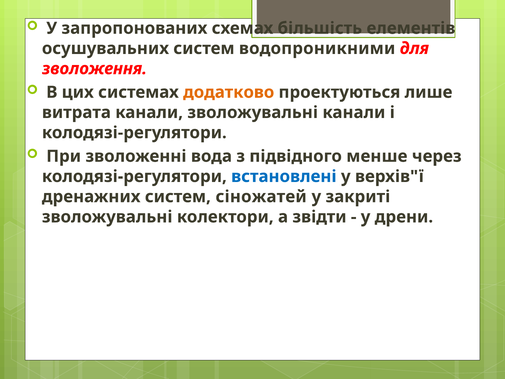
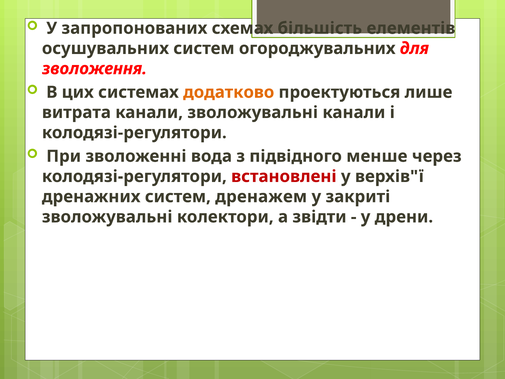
водопроникними: водопроникними -> огороджувальних (317, 48)
встановлені colour: blue -> red (284, 176)
сіножатей: сіножатей -> дренажем (261, 197)
